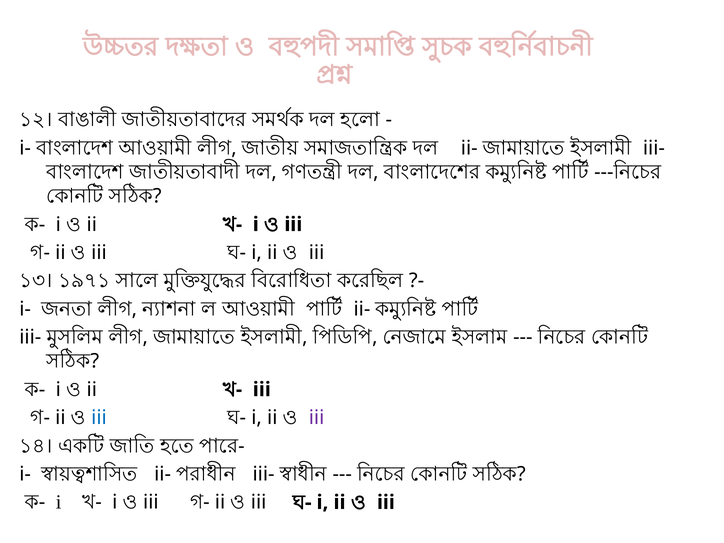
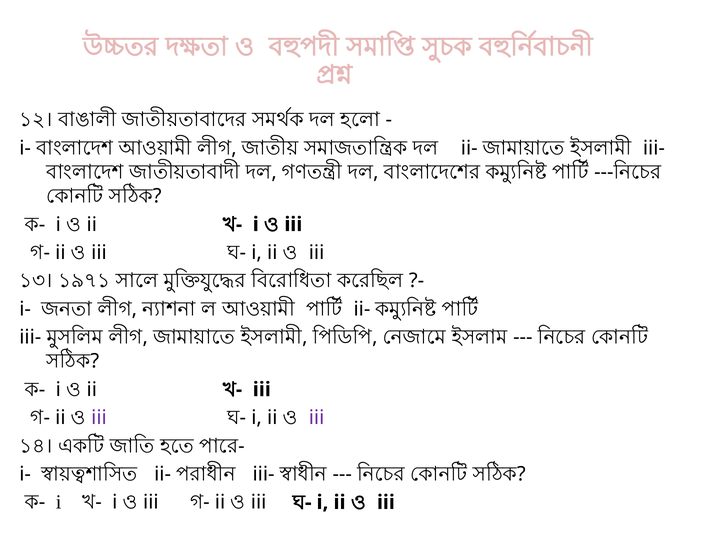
iii colour: blue -> purple (99, 418)
